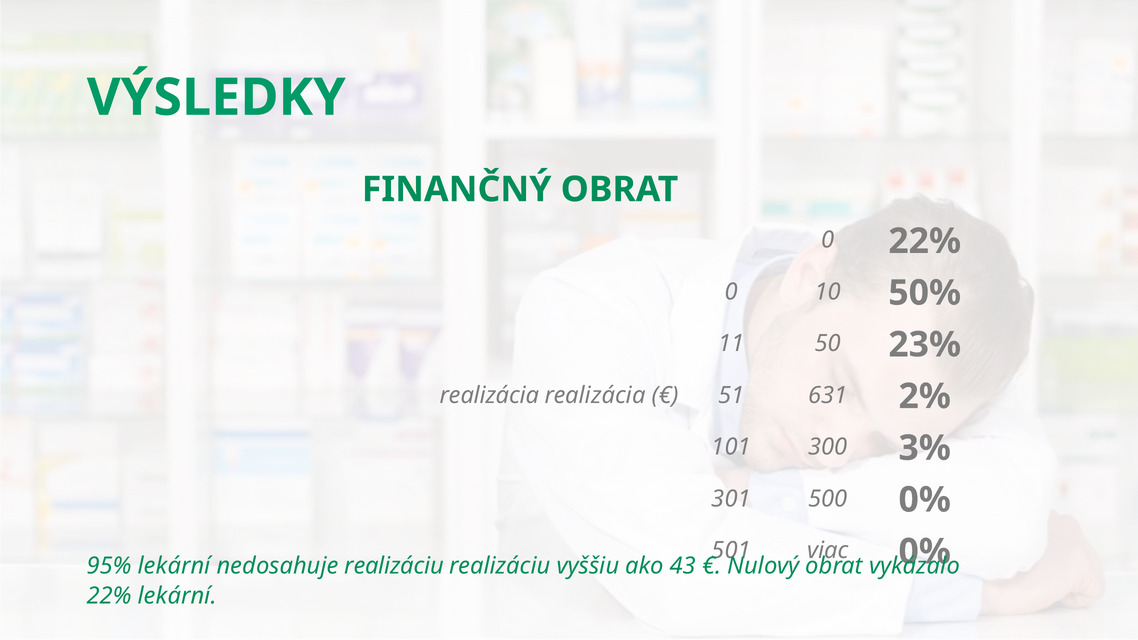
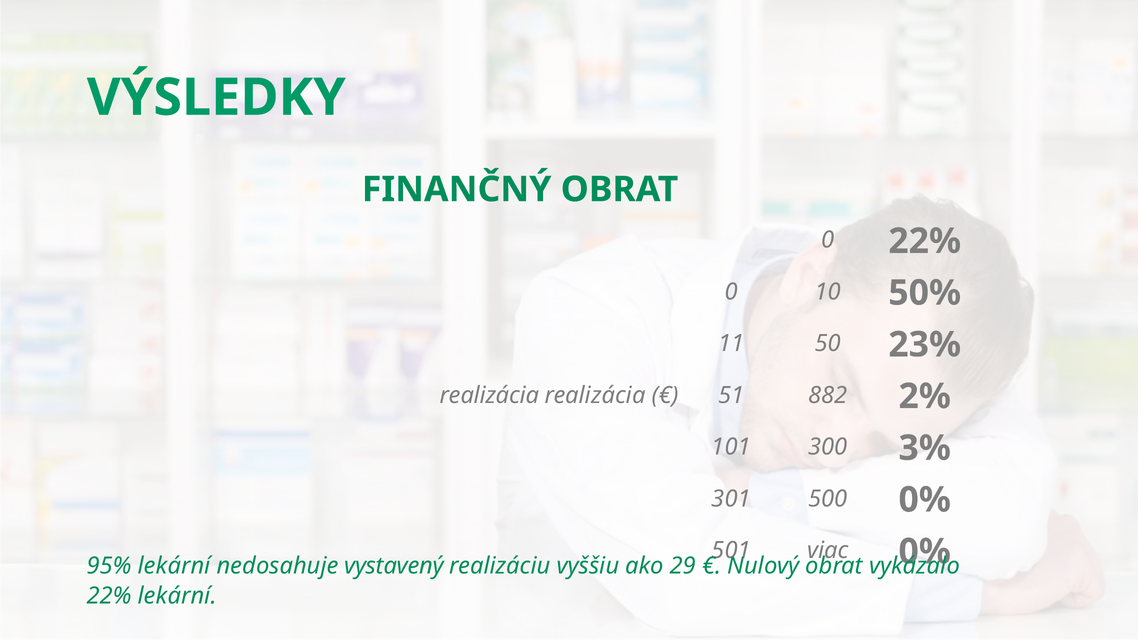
631: 631 -> 882 (828, 395)
nedosahuje realizáciu: realizáciu -> vystavený (394, 566)
43: 43 -> 29 (683, 566)
